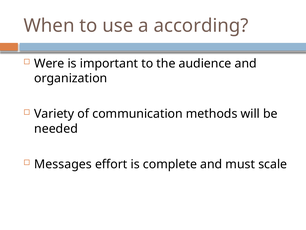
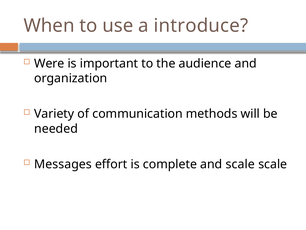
according: according -> introduce (201, 26)
and must: must -> scale (240, 164)
